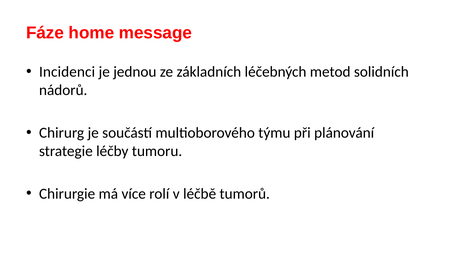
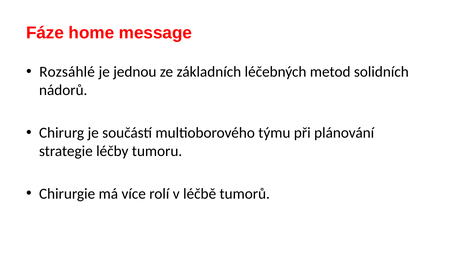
Incidenci: Incidenci -> Rozsáhlé (67, 72)
